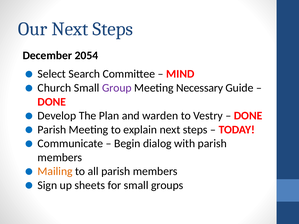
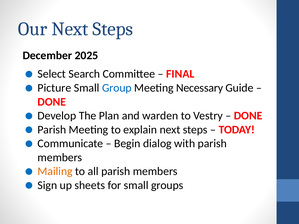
2054: 2054 -> 2025 (86, 56)
MIND: MIND -> FINAL (180, 74)
Church: Church -> Picture (54, 88)
Group colour: purple -> blue (117, 88)
